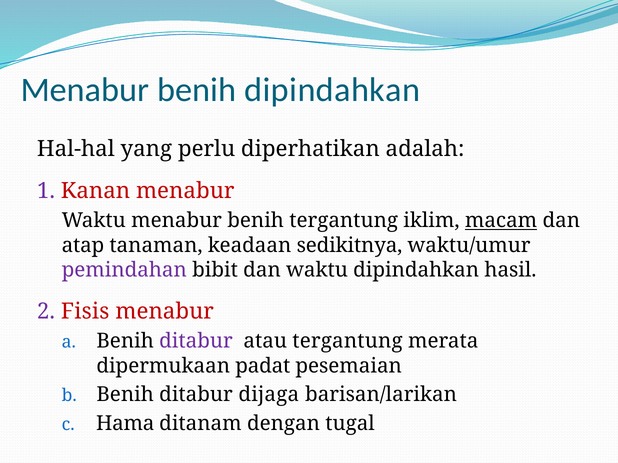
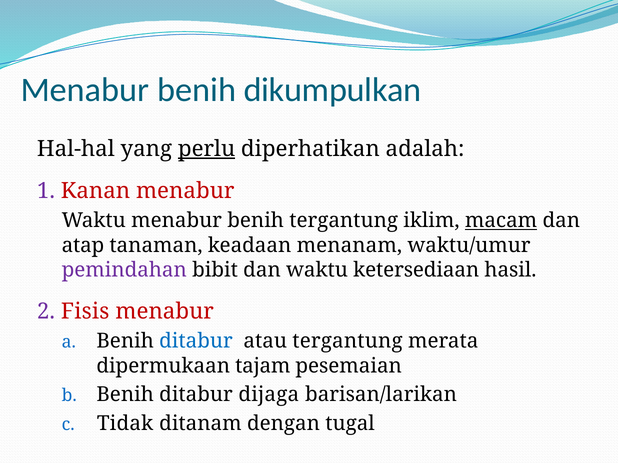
benih dipindahkan: dipindahkan -> dikumpulkan (333, 90)
perlu underline: none -> present (207, 149)
sedikitnya: sedikitnya -> menanam (349, 246)
waktu dipindahkan: dipindahkan -> ketersediaan (416, 270)
ditabur colour: purple -> blue (196, 341)
padat: padat -> tajam (263, 366)
Hama: Hama -> Tidak (125, 424)
